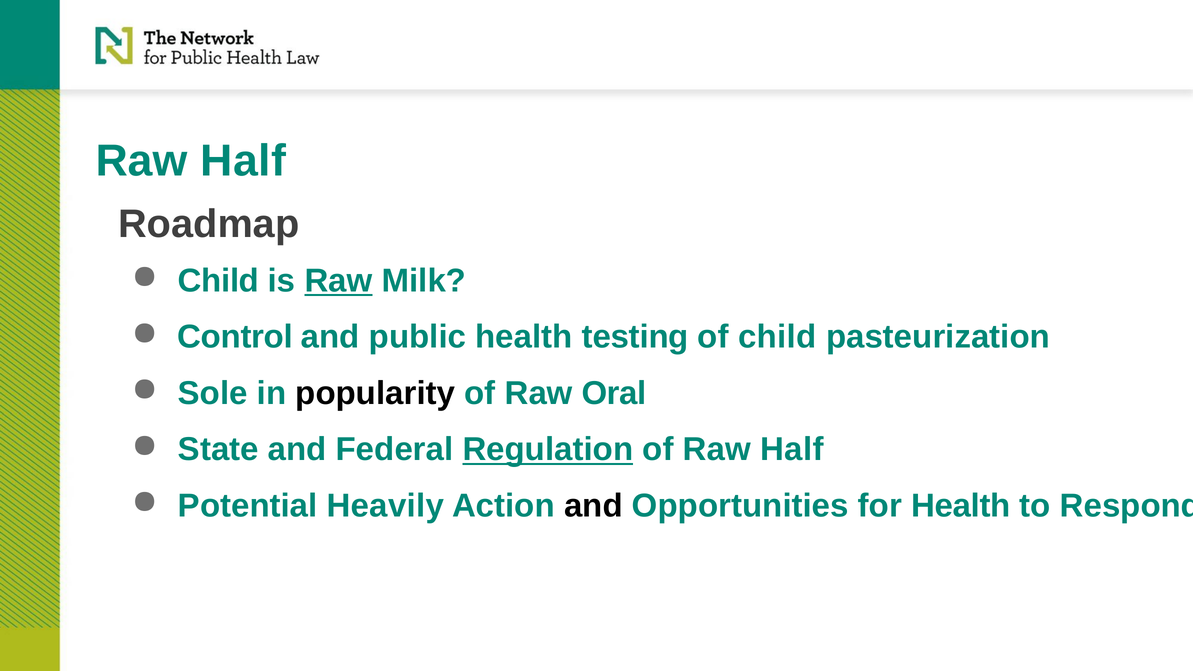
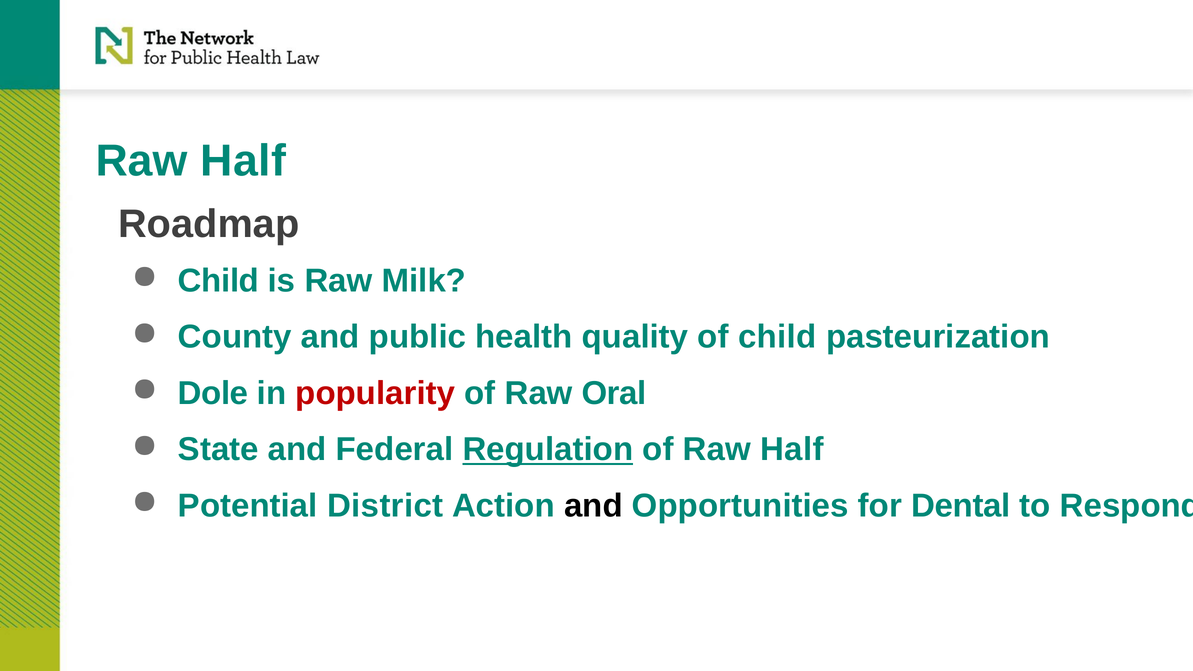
Raw underline: present -> none (339, 281)
Control: Control -> County (235, 337)
testing: testing -> quality (635, 337)
Sole: Sole -> Dole (213, 393)
popularity colour: black -> red (375, 393)
Heavily: Heavily -> District (385, 506)
for Health: Health -> Dental (961, 506)
